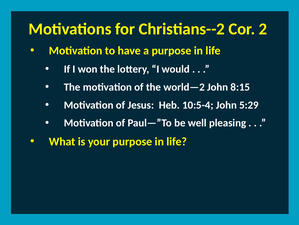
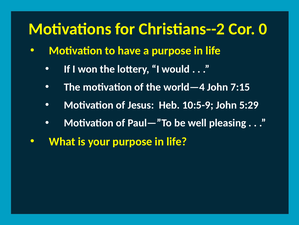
2: 2 -> 0 (263, 29)
world—2: world—2 -> world—4 (184, 87)
8:15: 8:15 -> 7:15 (240, 87)
10:5-4: 10:5-4 -> 10:5-9 (198, 105)
